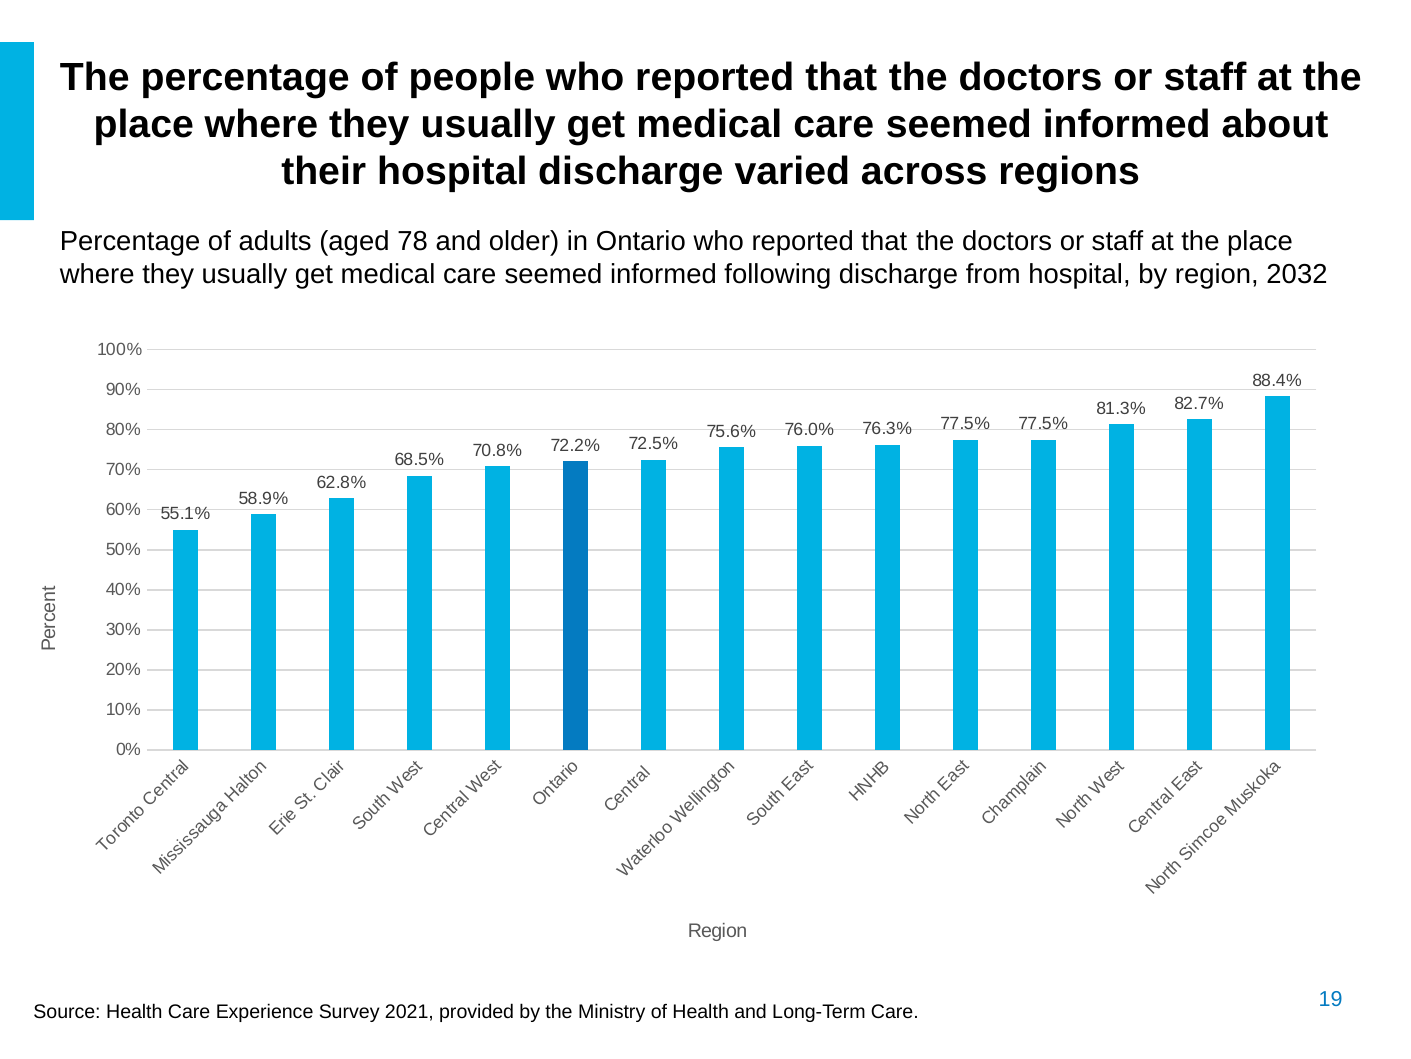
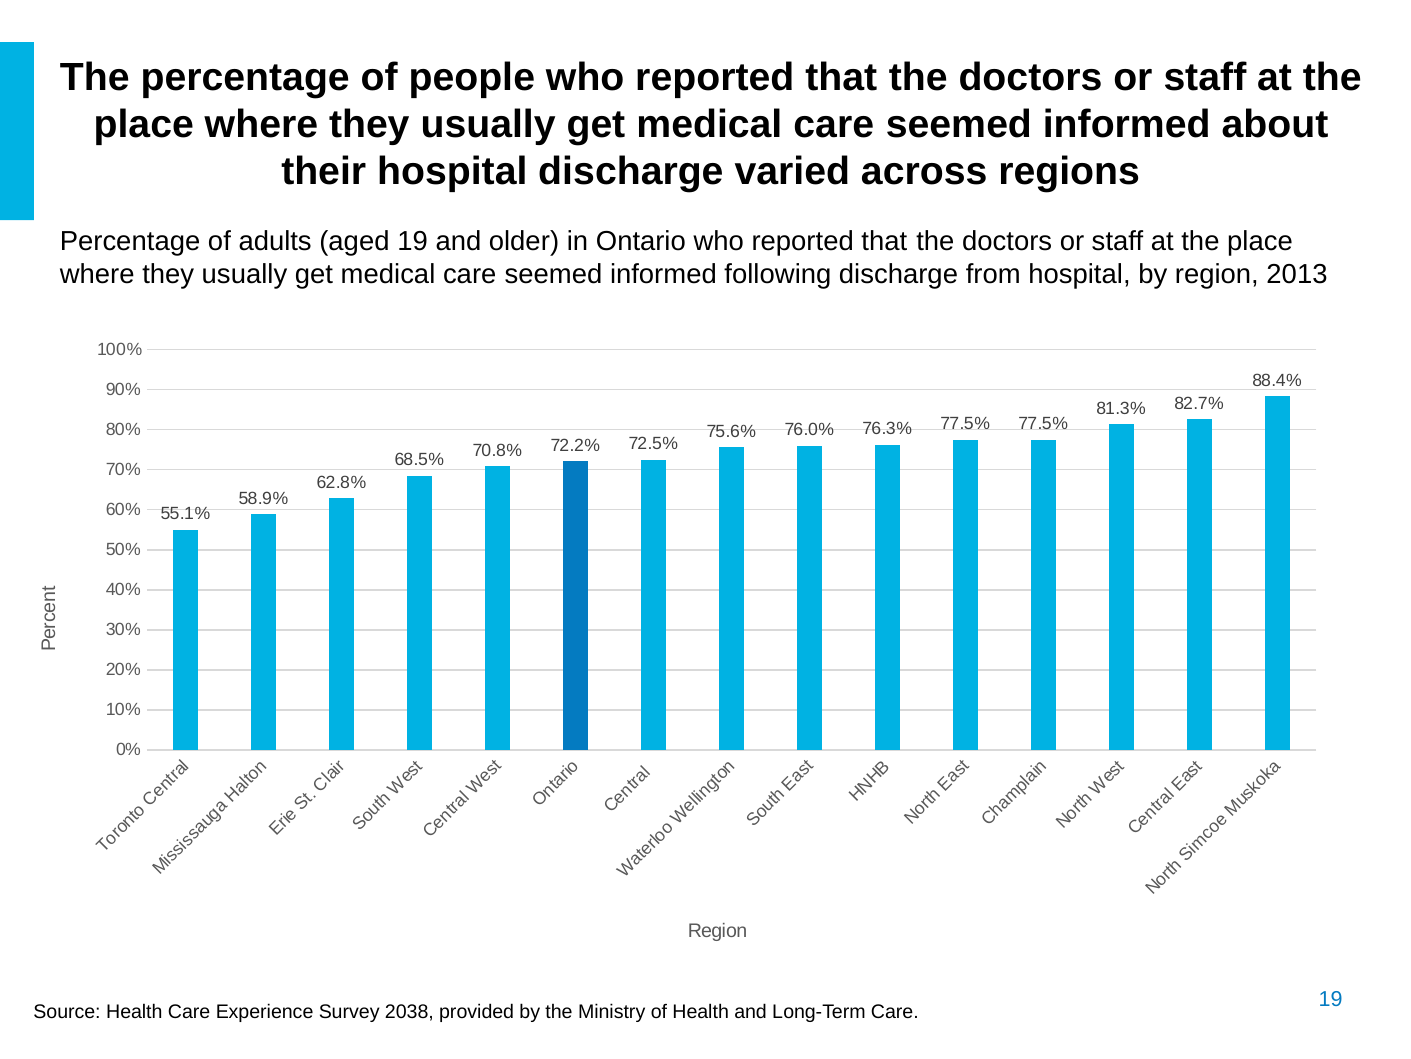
aged 78: 78 -> 19 (413, 241)
2032: 2032 -> 2013 (1297, 274)
2021: 2021 -> 2038 (409, 1012)
